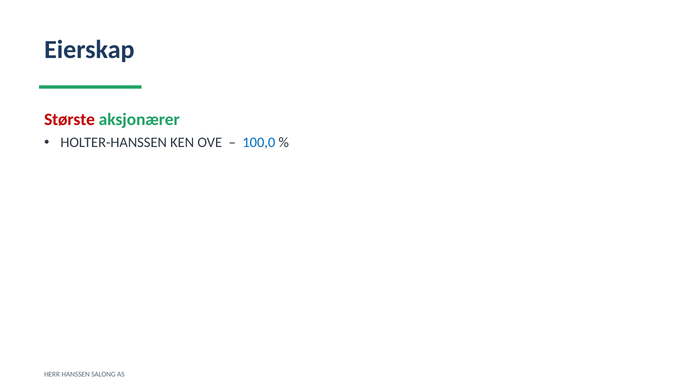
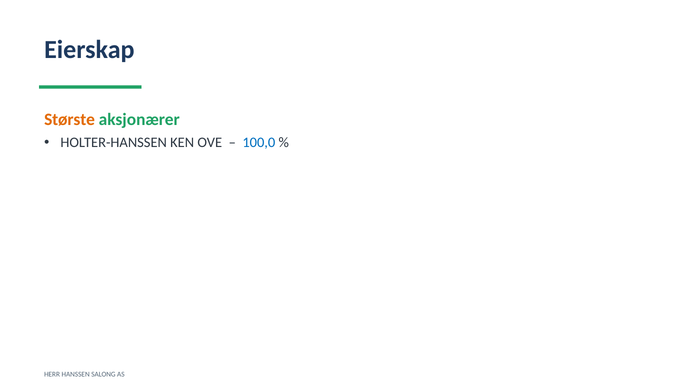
Største colour: red -> orange (70, 119)
